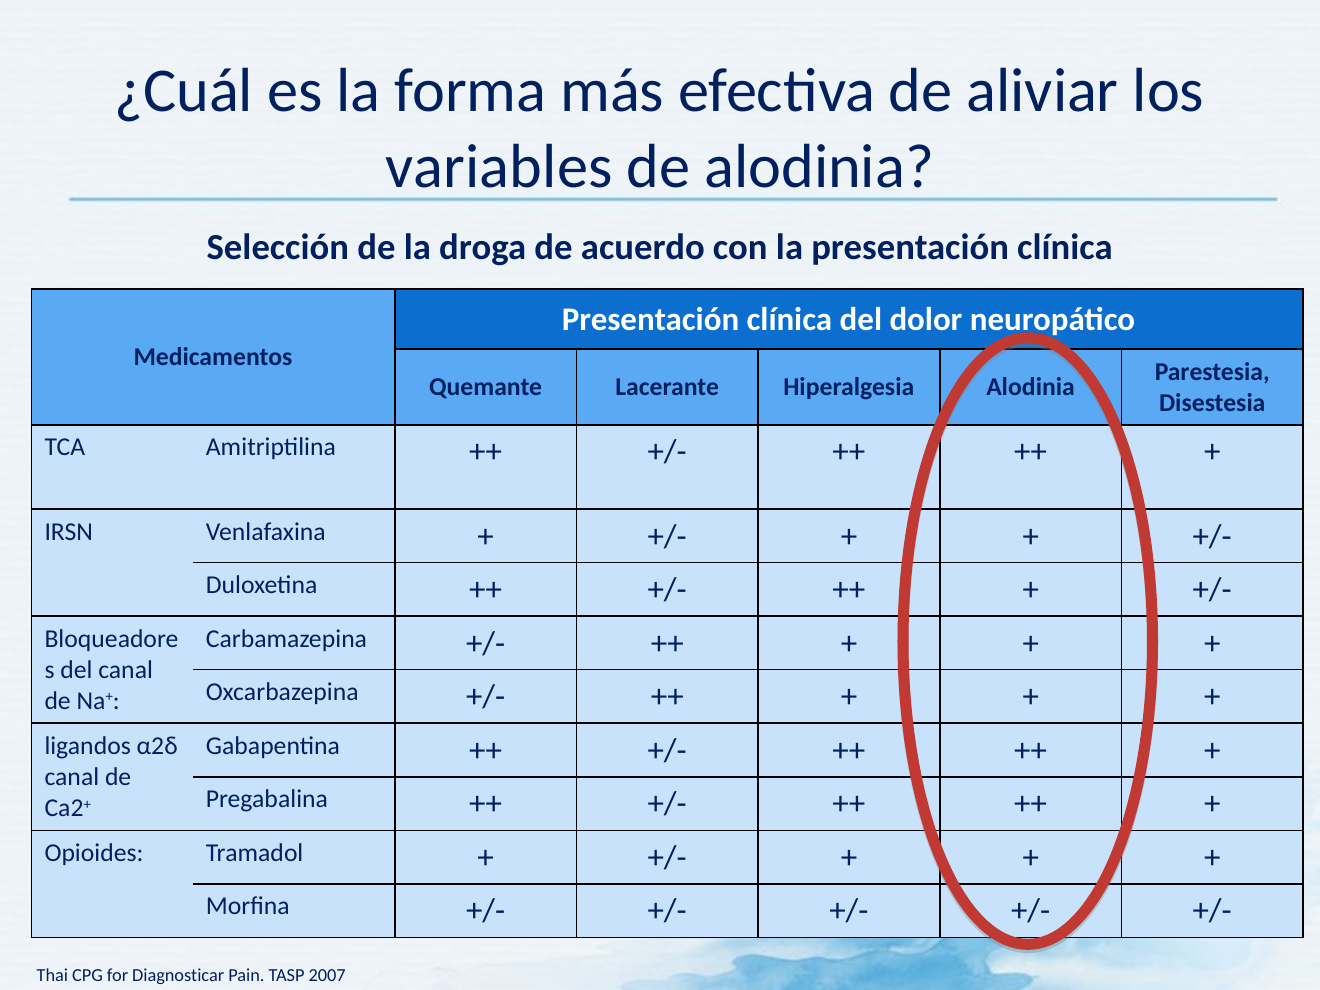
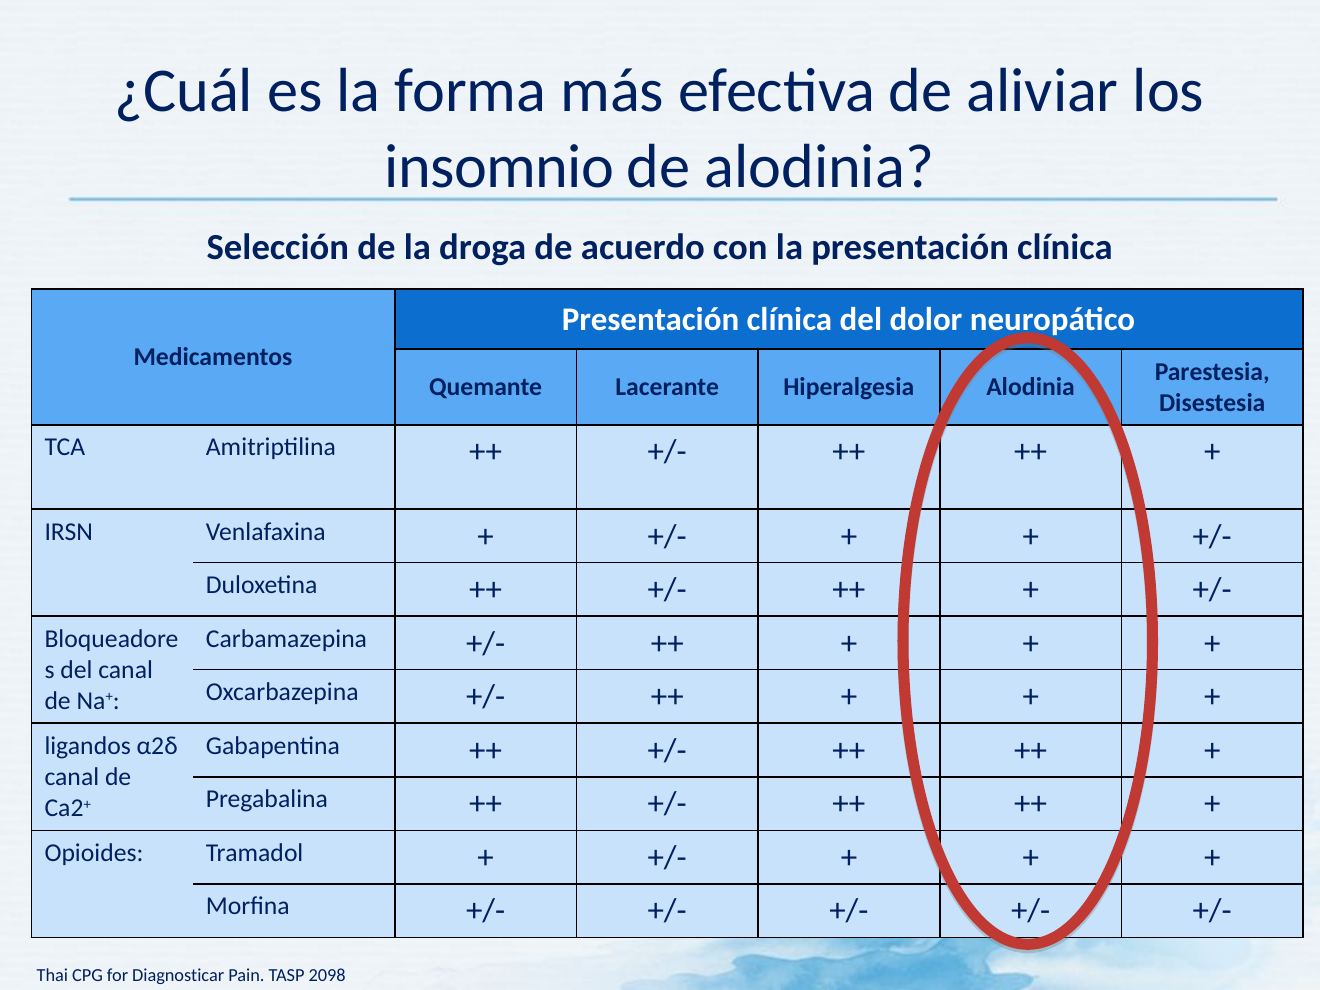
variables: variables -> insomnio (500, 167)
2007: 2007 -> 2098 (327, 975)
